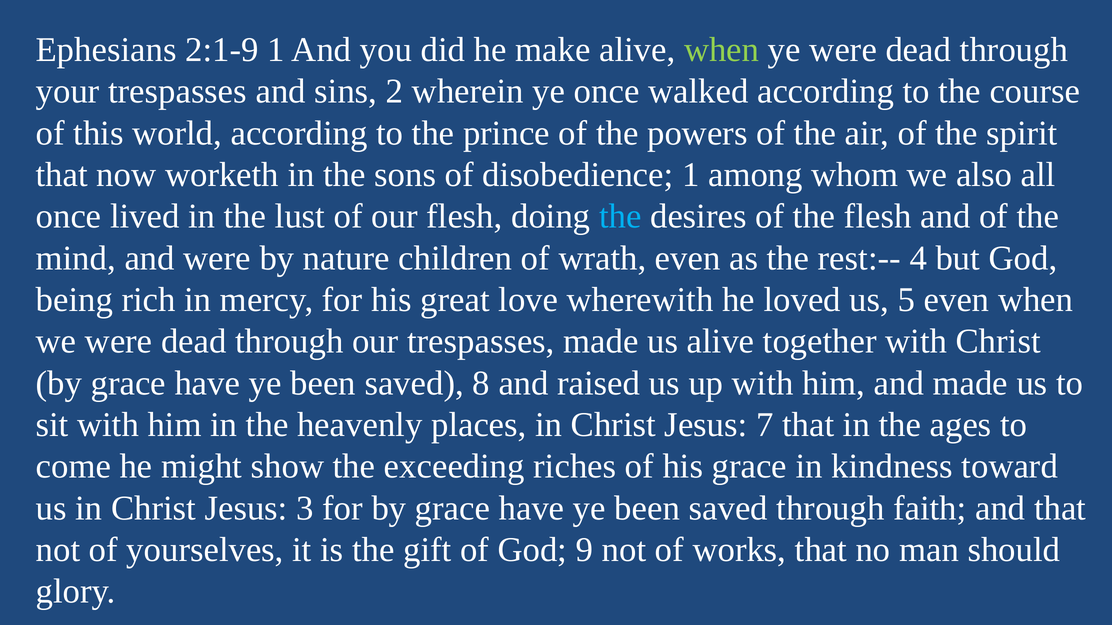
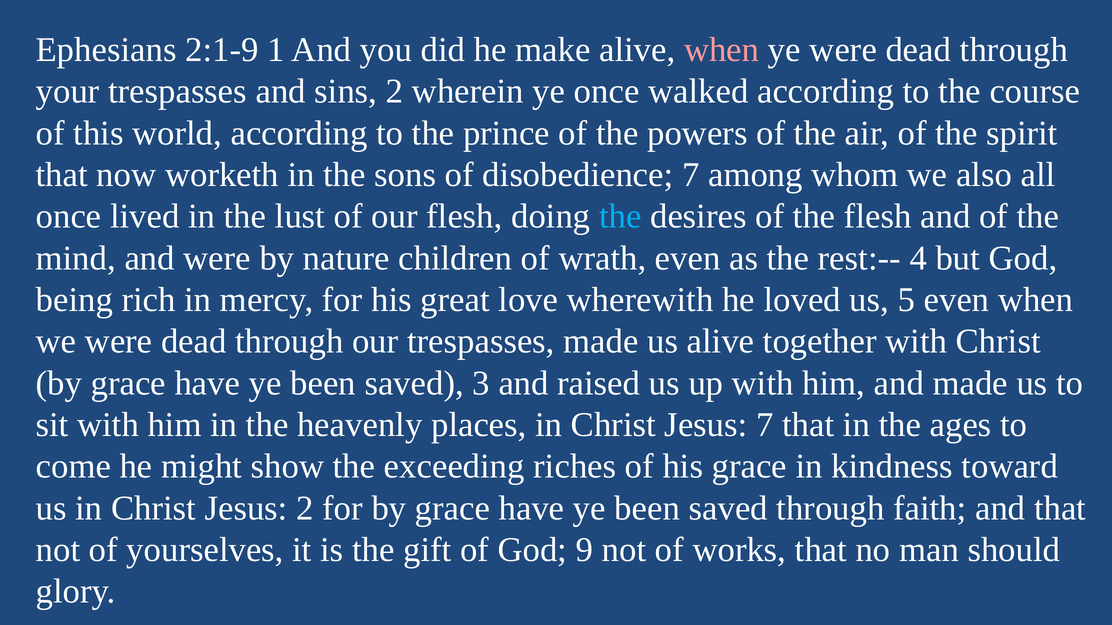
when colour: light green -> pink (722, 50)
disobedience 1: 1 -> 7 (691, 175)
8: 8 -> 3 (481, 383)
Jesus 3: 3 -> 2 (305, 509)
